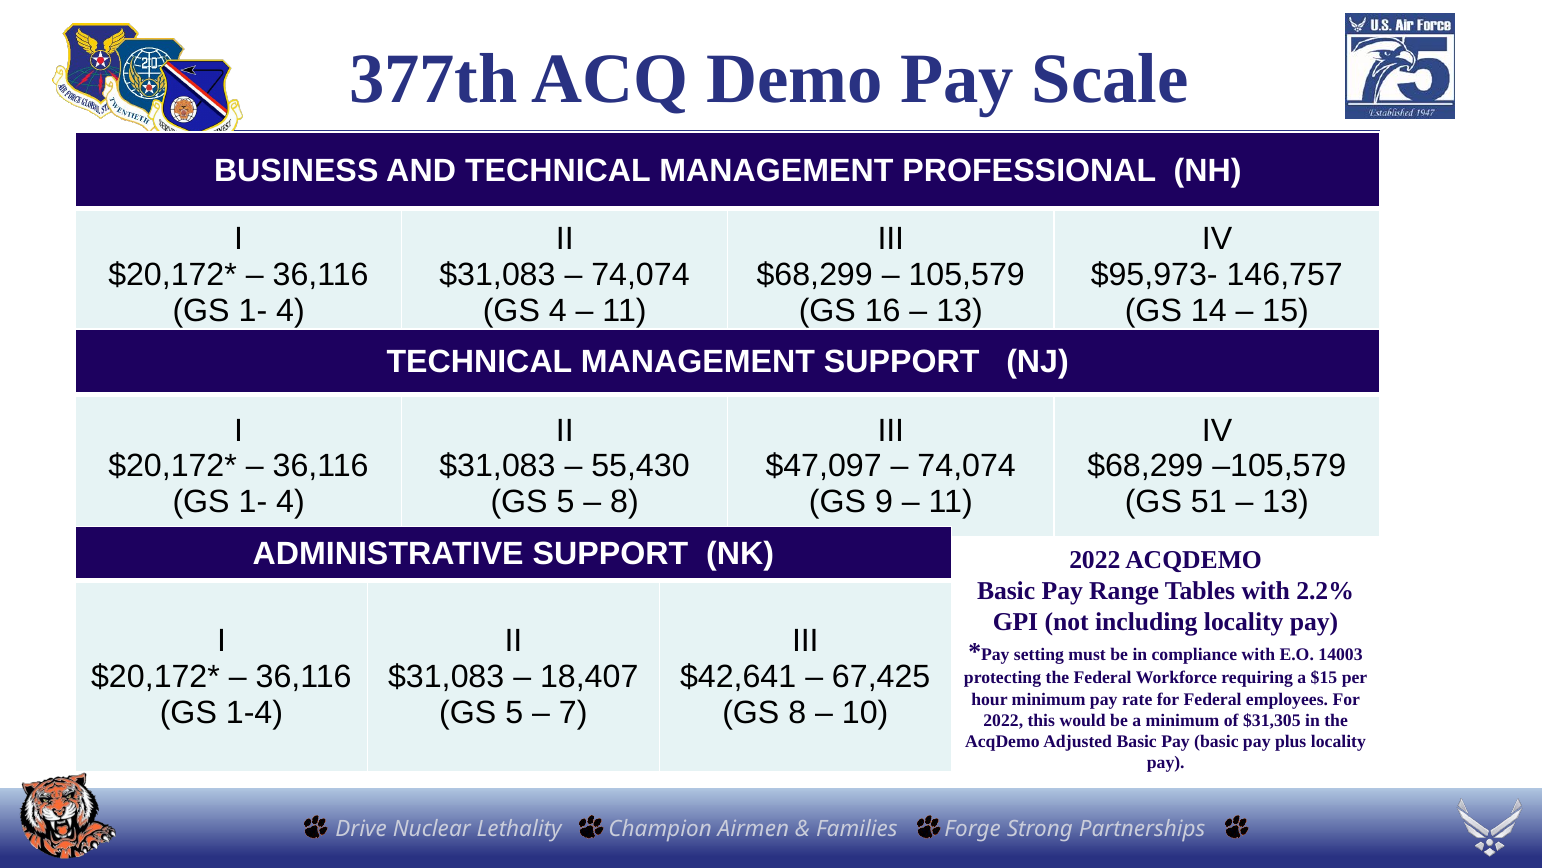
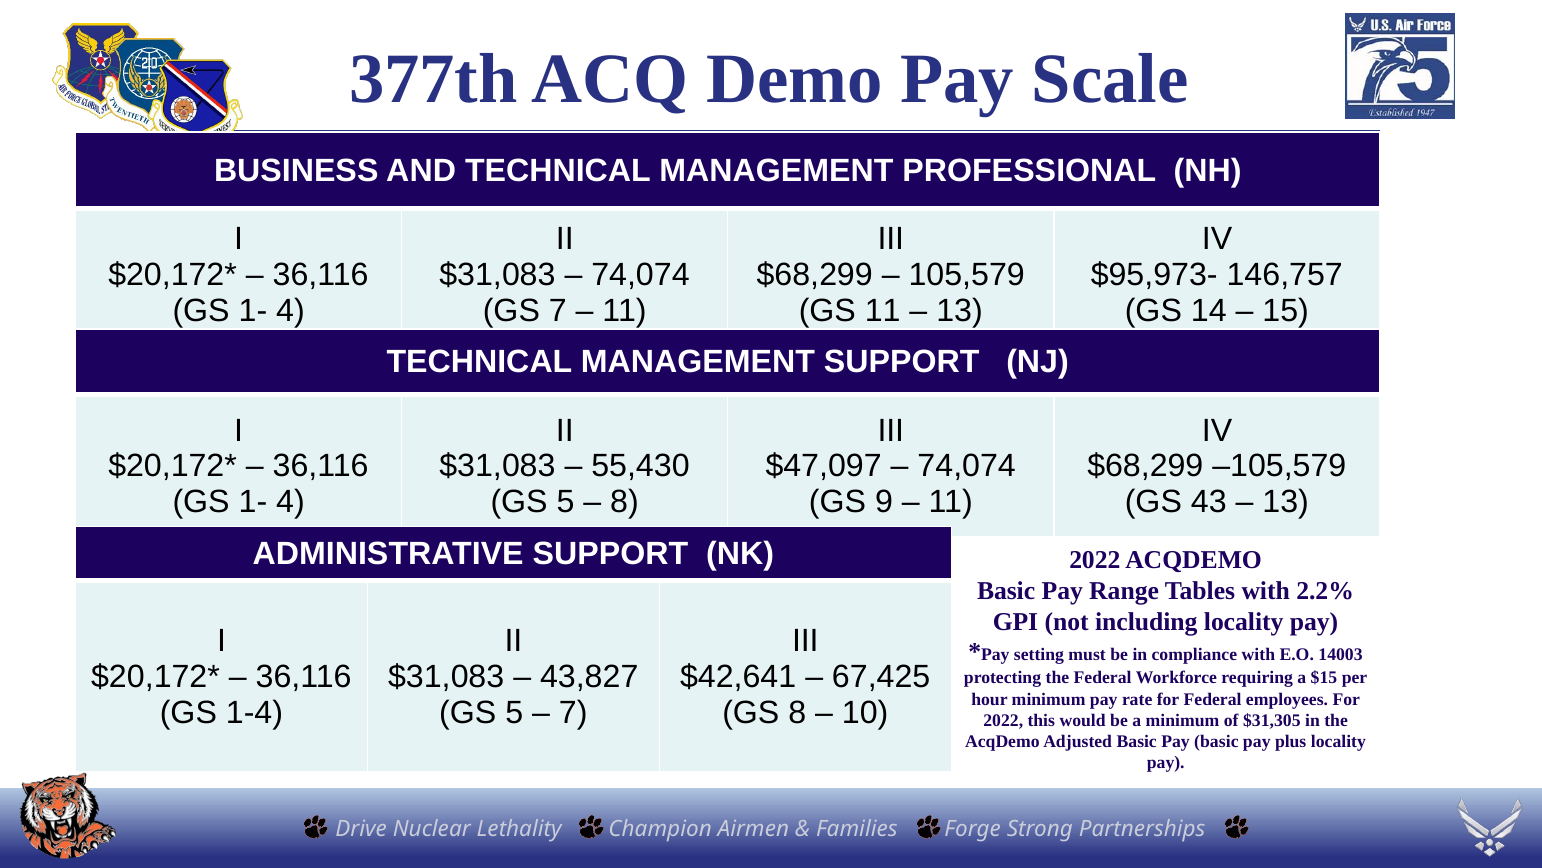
GS 4: 4 -> 7 (558, 310)
GS 16: 16 -> 11 (883, 310)
51: 51 -> 43 (1209, 502)
18,407: 18,407 -> 43,827 (589, 676)
